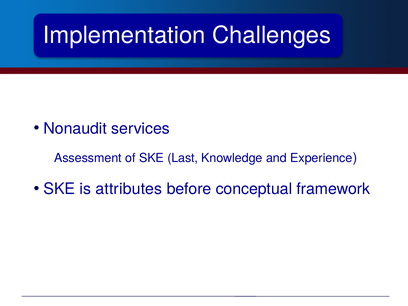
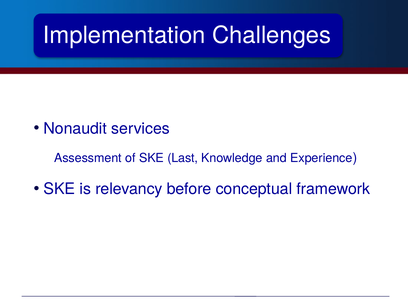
attributes: attributes -> relevancy (129, 189)
